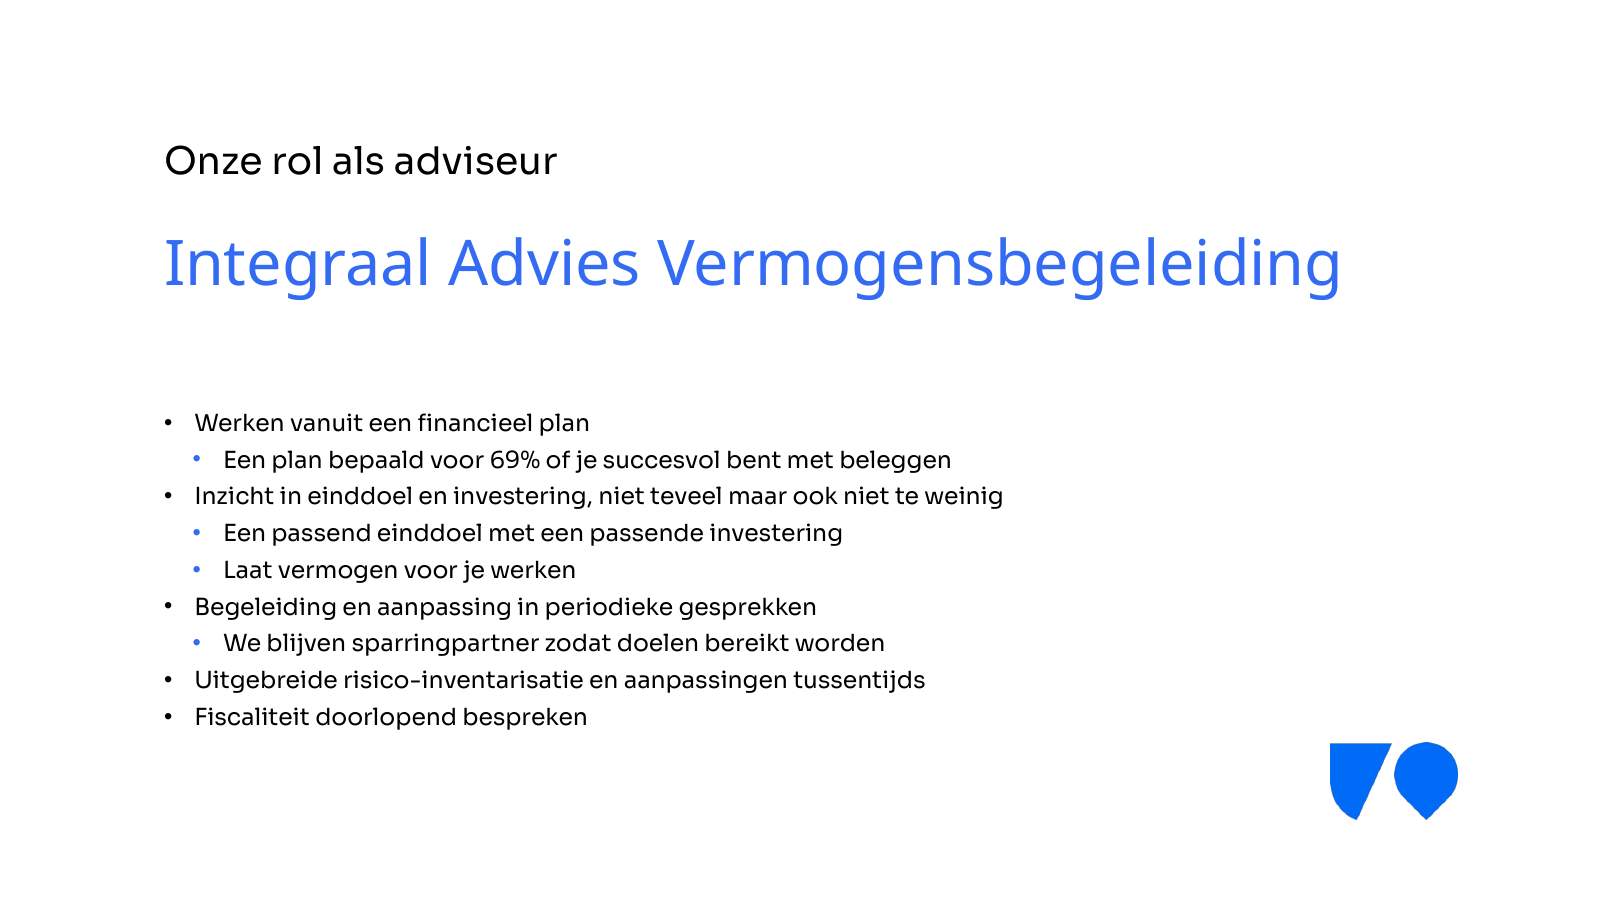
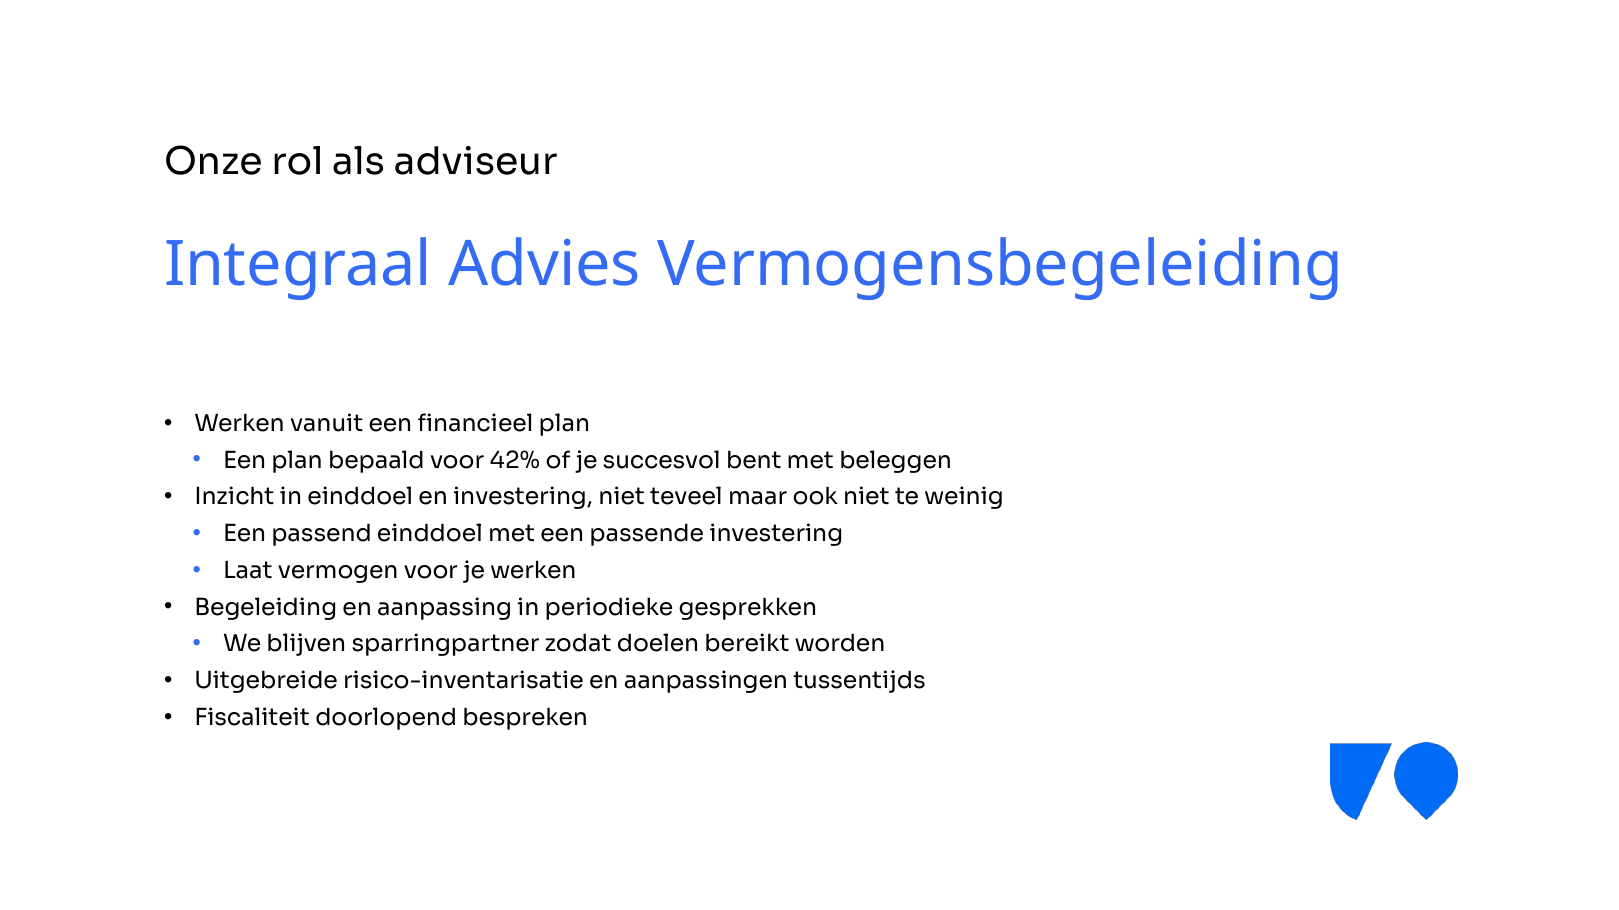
69%: 69% -> 42% (515, 461)
